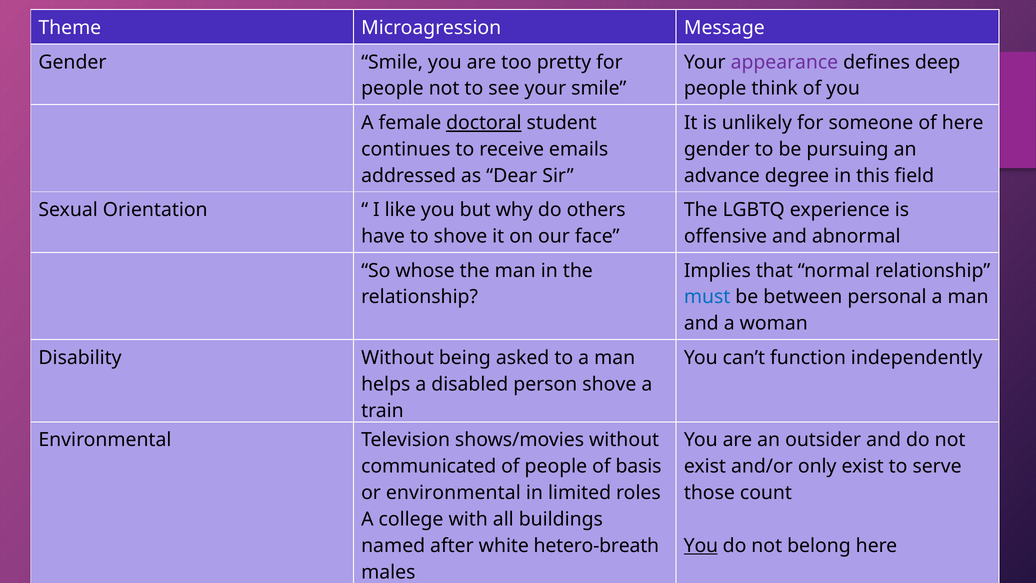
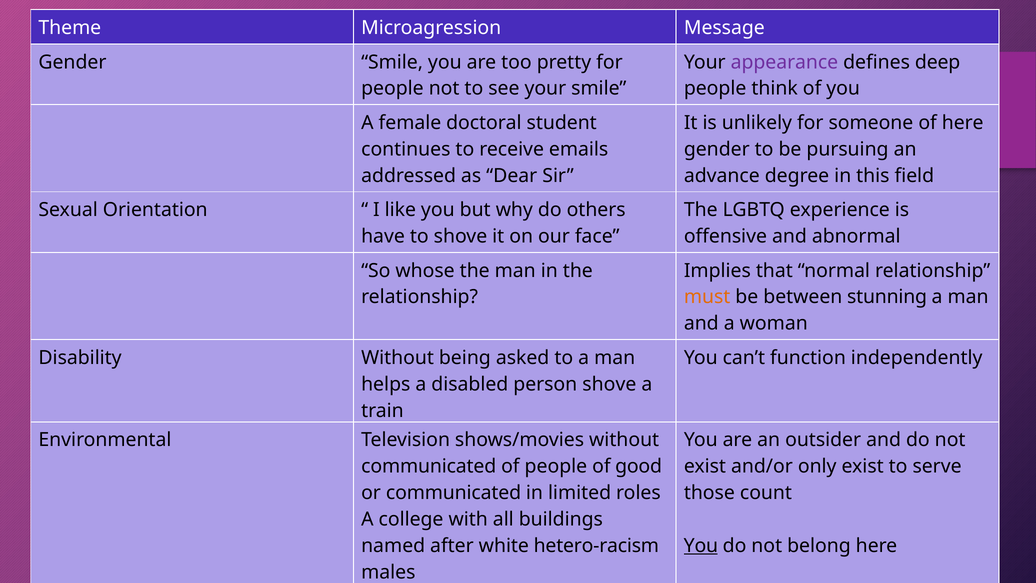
doctoral underline: present -> none (484, 123)
must colour: blue -> orange (707, 297)
personal: personal -> stunning (887, 297)
basis: basis -> good (639, 466)
or environmental: environmental -> communicated (454, 493)
hetero-breath: hetero-breath -> hetero-racism (596, 546)
